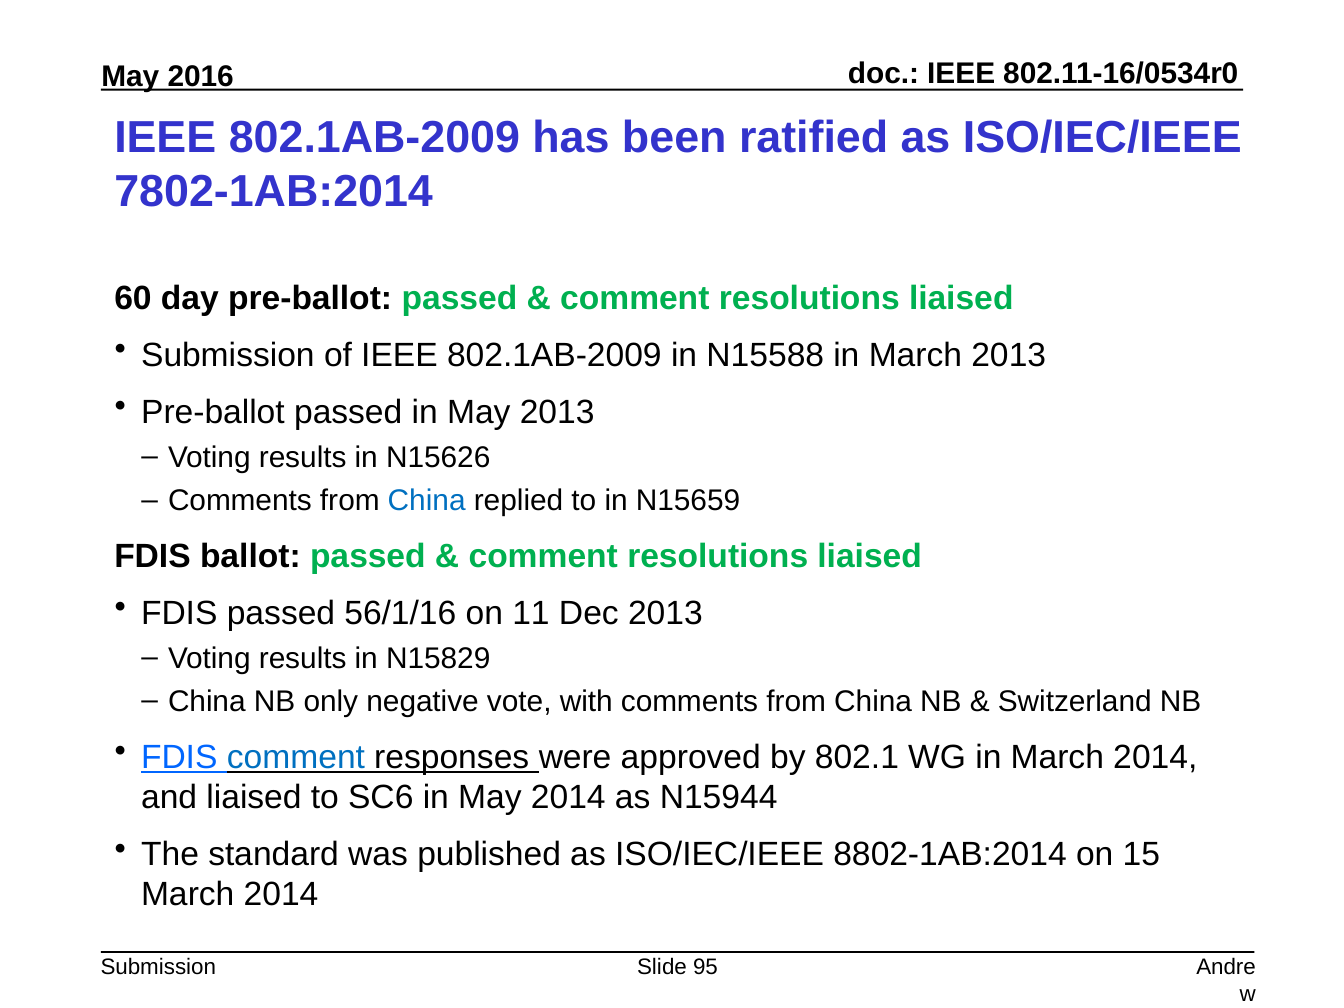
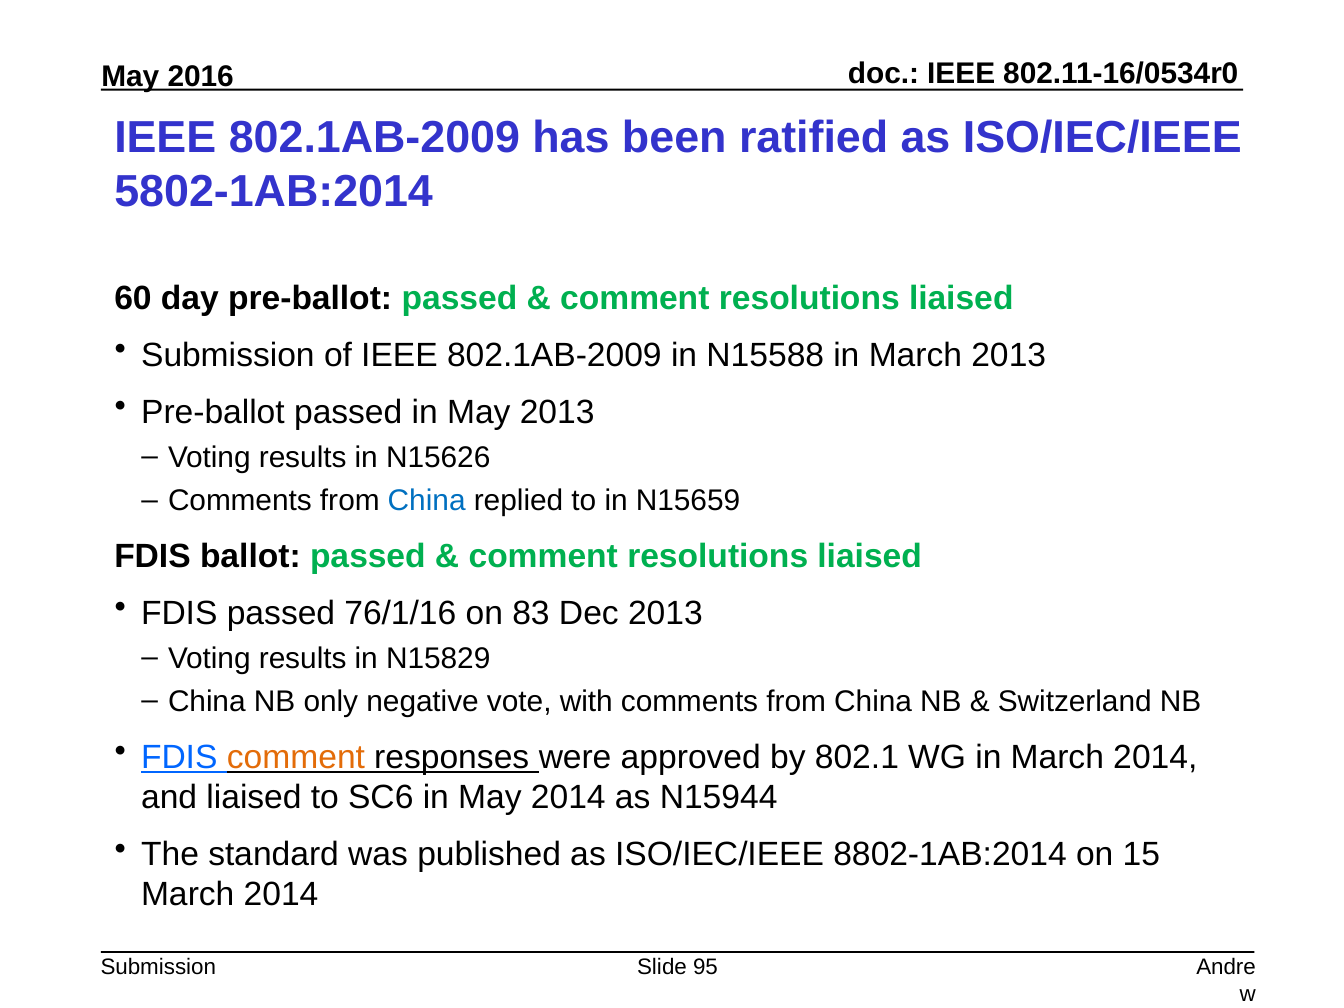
7802-1AB:2014: 7802-1AB:2014 -> 5802-1AB:2014 (274, 191)
56/1/16: 56/1/16 -> 76/1/16 (400, 613)
11: 11 -> 83 (531, 613)
comment colour: blue -> orange (296, 757)
